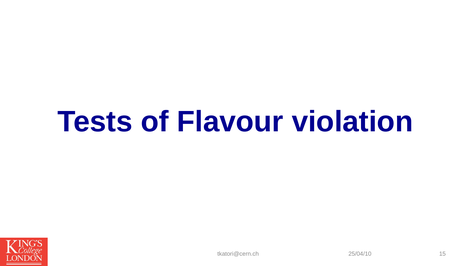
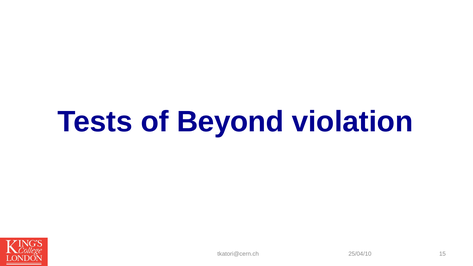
Flavour: Flavour -> Beyond (230, 122)
